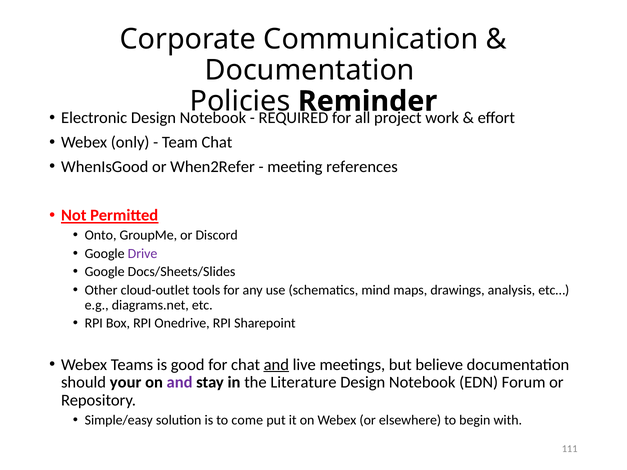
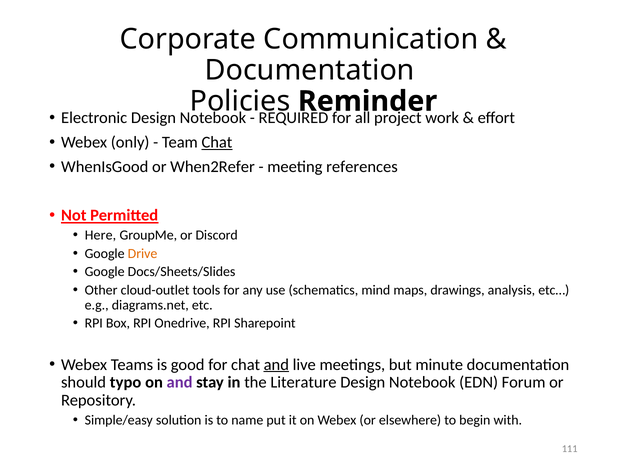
Chat underline: none -> present (217, 142)
Onto: Onto -> Here (100, 235)
Drive colour: purple -> orange (143, 254)
believe: believe -> minute (439, 365)
your: your -> typo (126, 383)
come: come -> name (247, 420)
